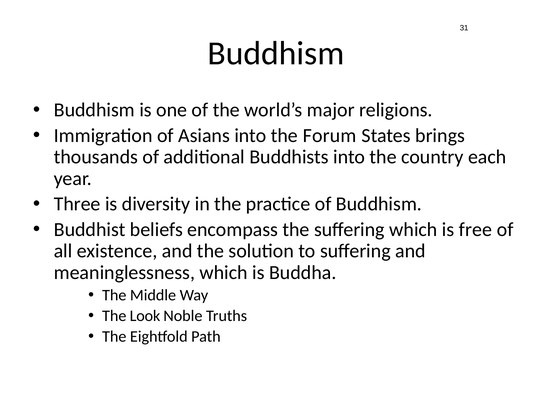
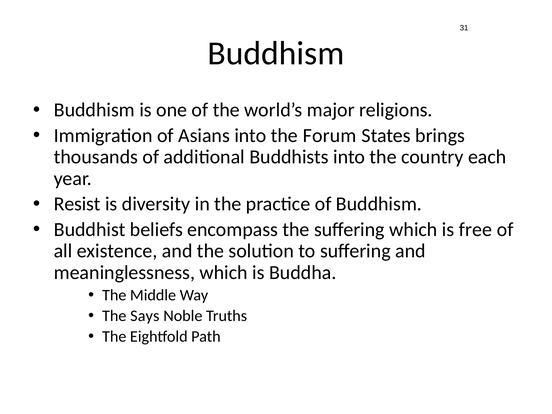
Three: Three -> Resist (77, 204)
Look: Look -> Says (145, 316)
